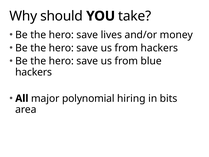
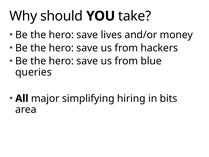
hackers: hackers -> queries (34, 72)
polynomial: polynomial -> simplifying (88, 98)
